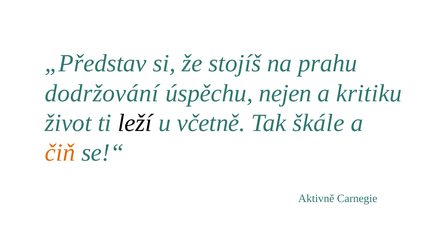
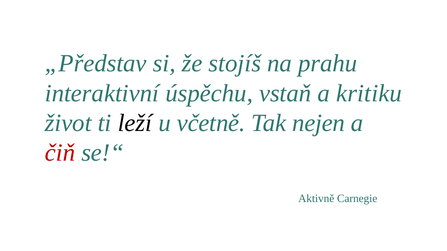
dodržování: dodržování -> interaktivní (102, 93)
nejen: nejen -> vstaň (285, 93)
škále: škále -> nejen (319, 123)
čiň colour: orange -> red (60, 153)
